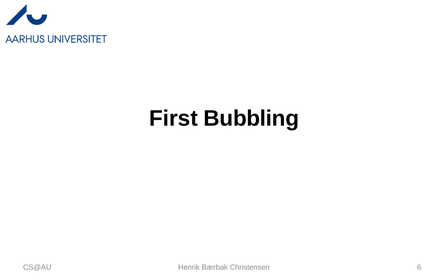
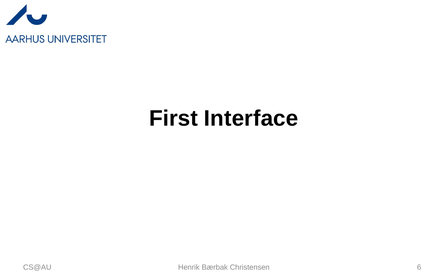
Bubbling: Bubbling -> Interface (251, 119)
